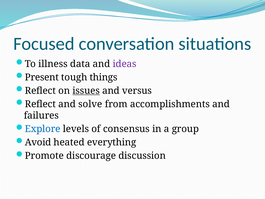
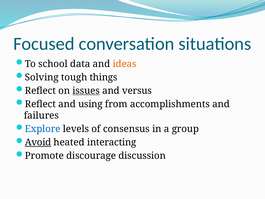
illness: illness -> school (53, 64)
ideas colour: purple -> orange (125, 64)
Present: Present -> Solving (42, 77)
solve: solve -> using (90, 104)
Avoid underline: none -> present (38, 142)
everything: everything -> interacting (112, 142)
